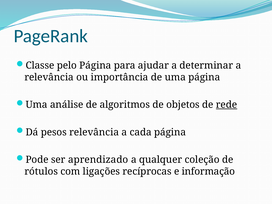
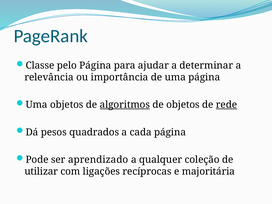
Uma análise: análise -> objetos (67, 105)
algoritmos underline: none -> present (125, 105)
pesos relevância: relevância -> quadrados (94, 132)
rótulos: rótulos -> utilizar (41, 171)
informação: informação -> majoritária (208, 171)
